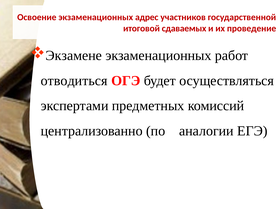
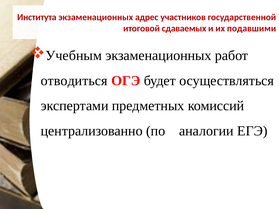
Освоение: Освоение -> Института (37, 17)
проведение: проведение -> подавшими (252, 28)
Экзамене: Экзамене -> Учебным (74, 56)
